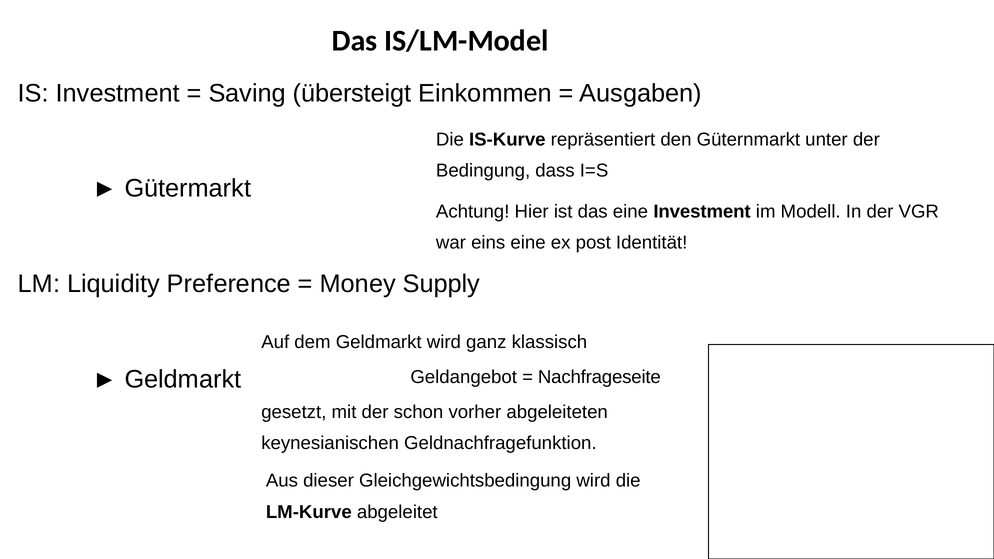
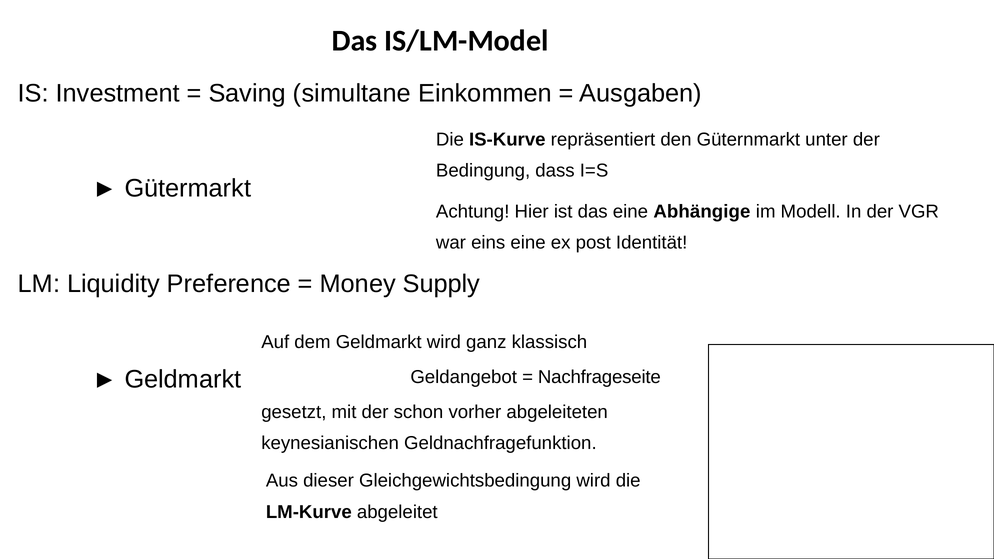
übersteigt: übersteigt -> simultane (352, 93)
eine Investment: Investment -> Abhängige (702, 211)
